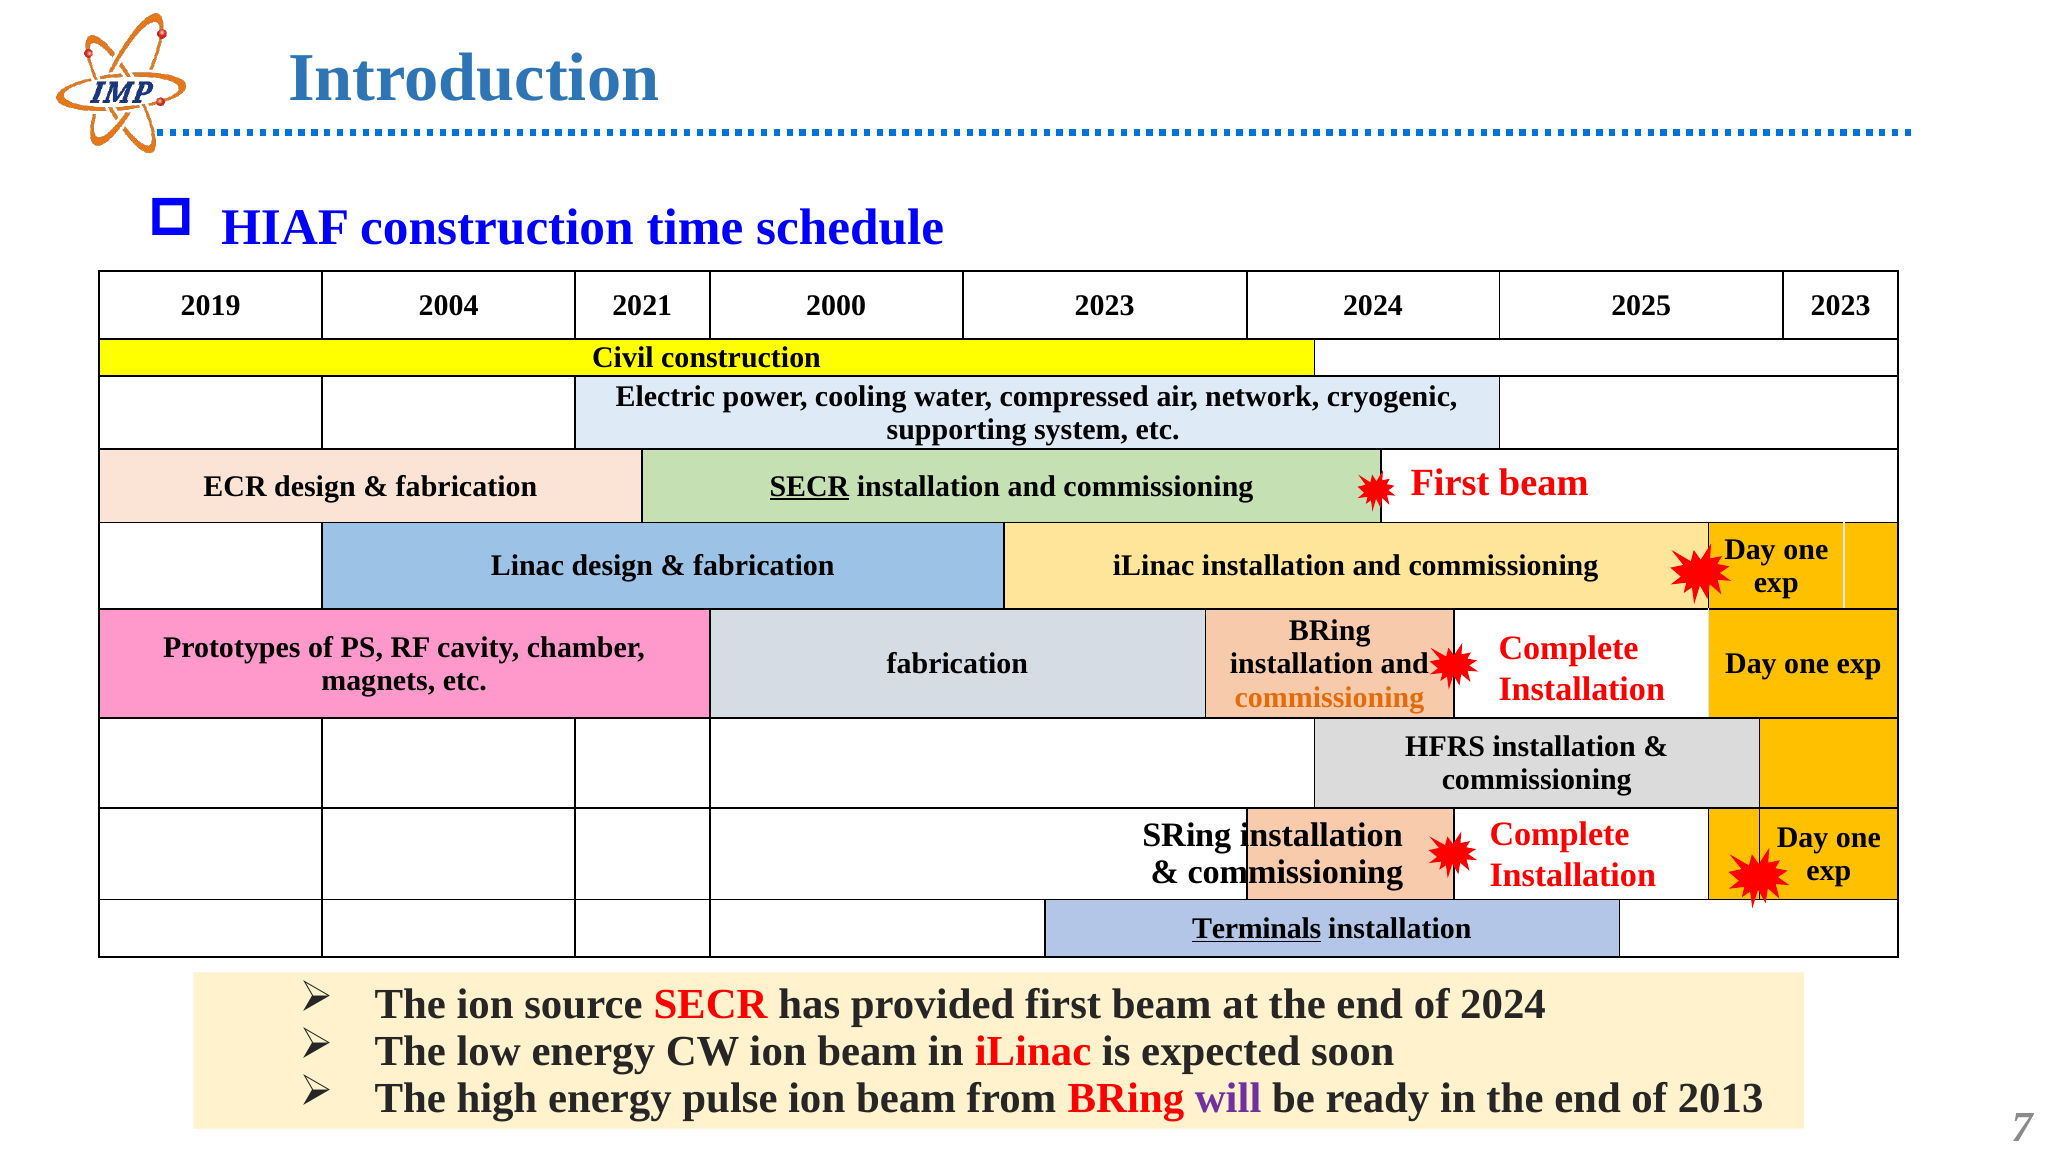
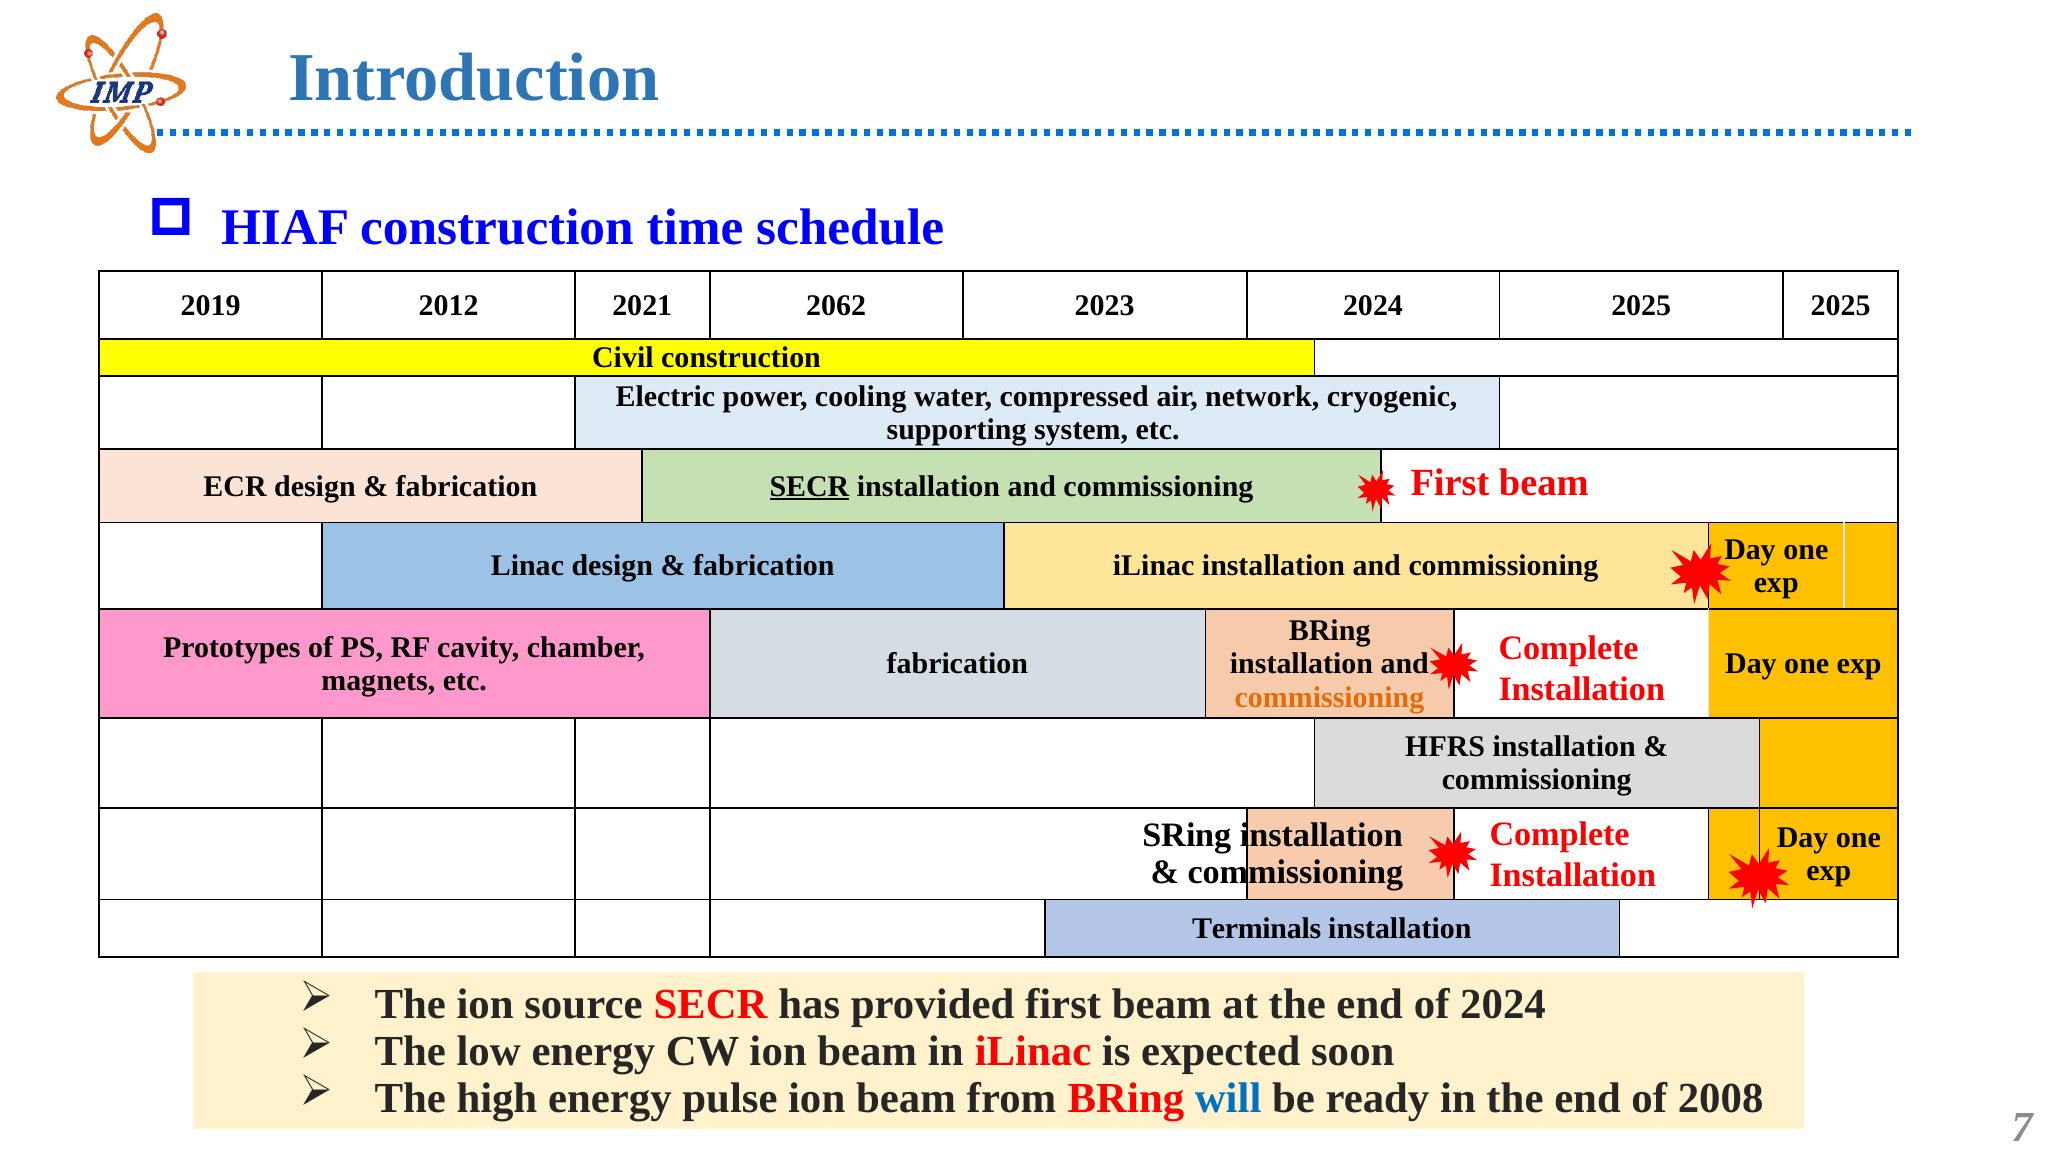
2004: 2004 -> 2012 (449, 305)
2000: 2000 -> 2062 (836, 305)
2025 2023: 2023 -> 2025 (1841, 305)
Terminals underline: present -> none (1257, 928)
will colour: purple -> blue (1228, 1098)
2013: 2013 -> 2008 (1721, 1098)
